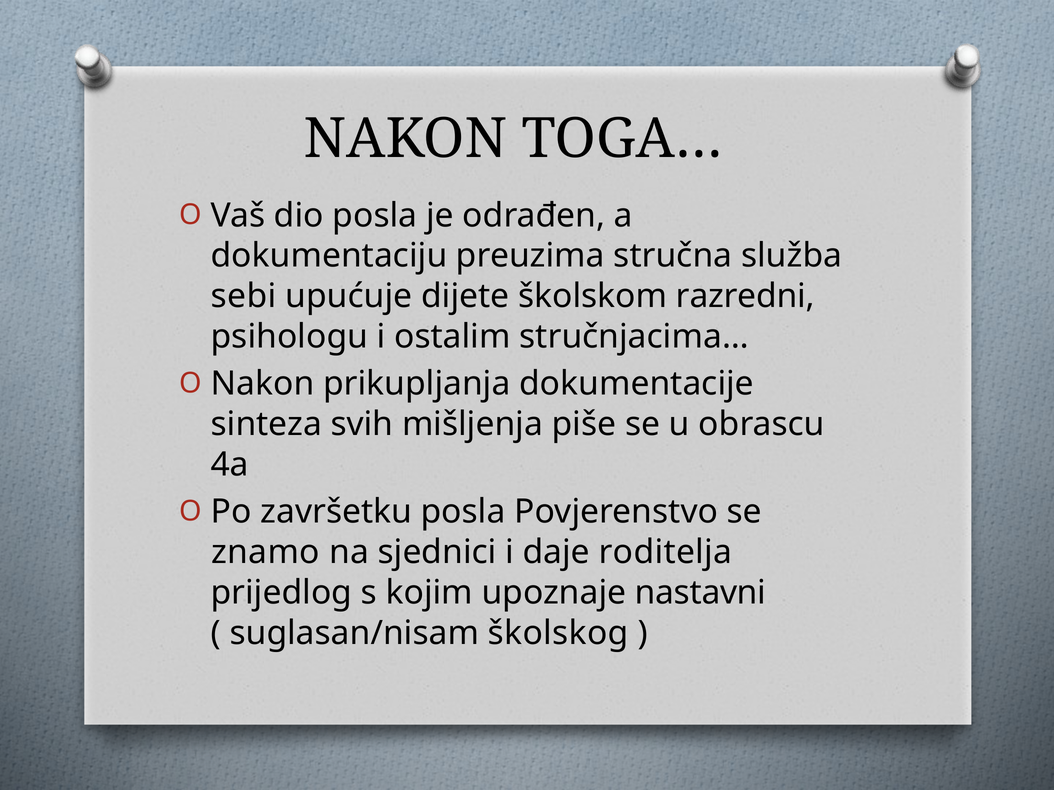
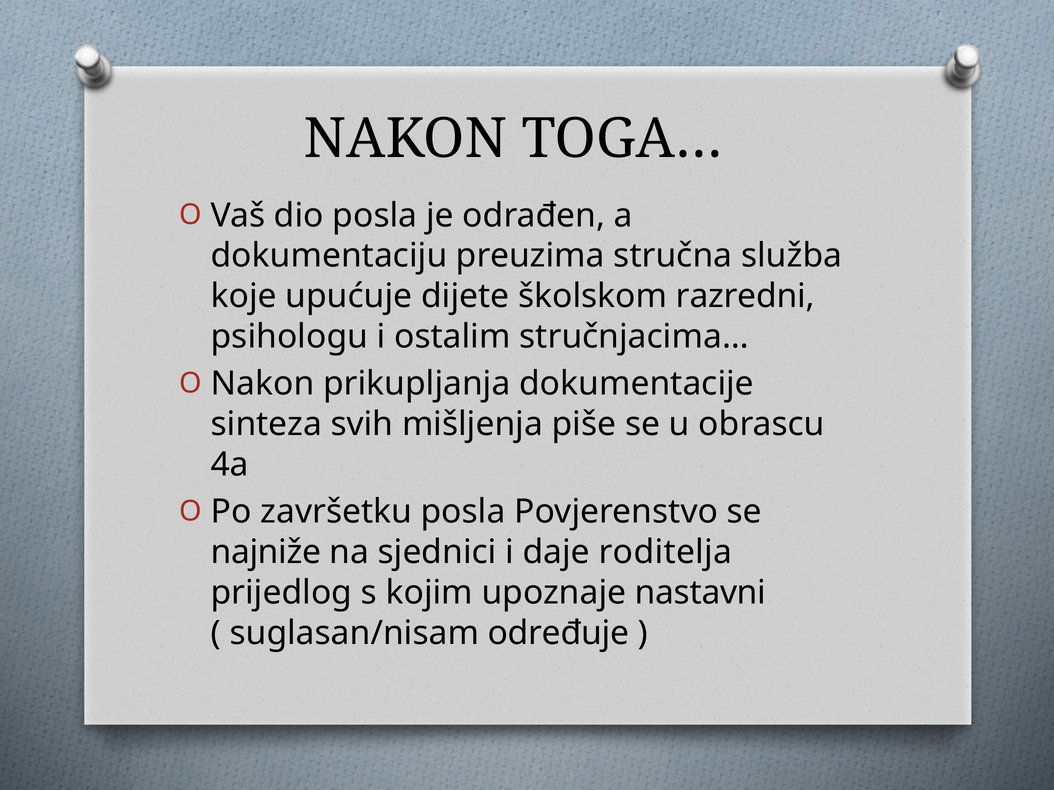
sebi: sebi -> koje (244, 296)
znamo: znamo -> najniže (266, 553)
školskog: školskog -> određuje (558, 633)
